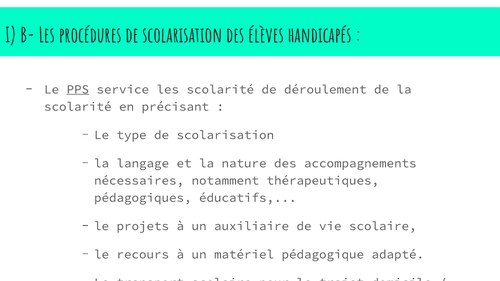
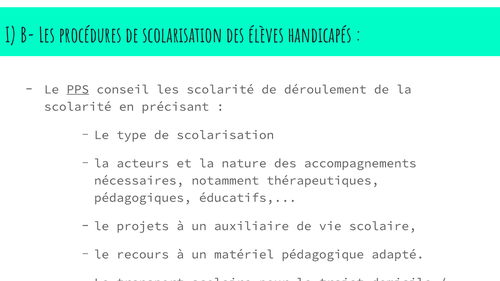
service: service -> conseil (123, 89)
langage: langage -> acteurs (143, 163)
